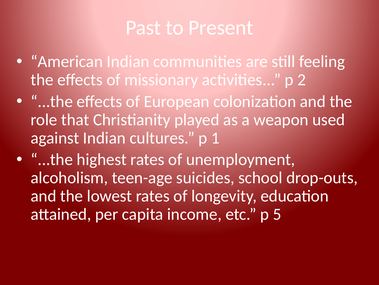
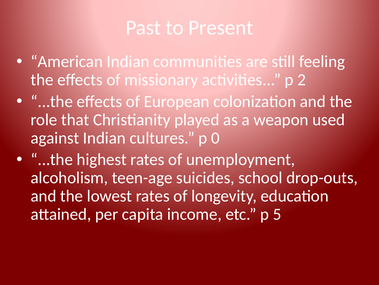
1: 1 -> 0 (215, 138)
